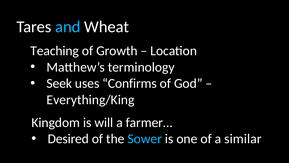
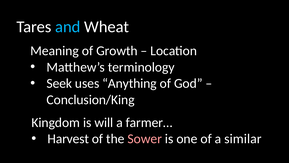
Teaching: Teaching -> Meaning (55, 51)
Confirms: Confirms -> Anything (130, 83)
Everything/King: Everything/King -> Conclusion/King (91, 100)
Desired: Desired -> Harvest (68, 138)
Sower colour: light blue -> pink (145, 138)
